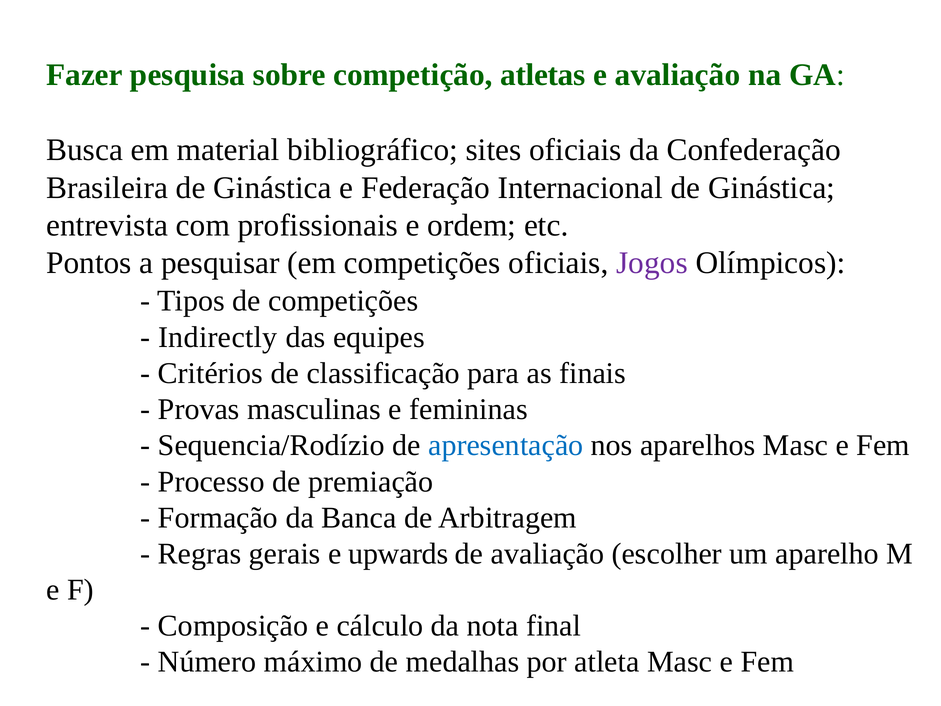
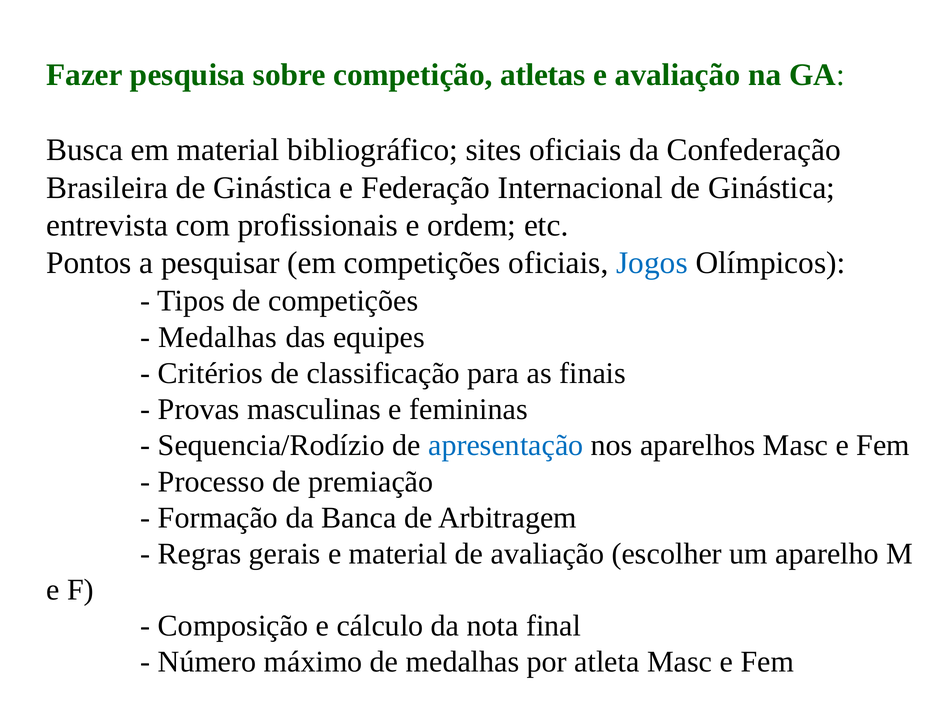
Jogos colour: purple -> blue (652, 263)
Indirectly: Indirectly -> Medalhas (218, 337)
e upwards: upwards -> material (398, 554)
